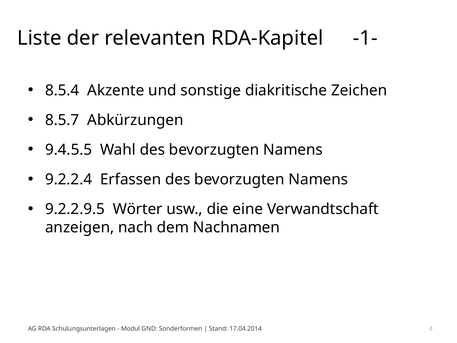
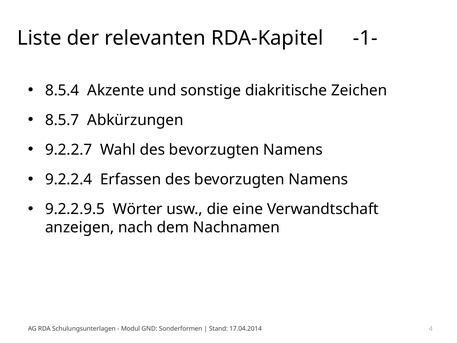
9.4.5.5: 9.4.5.5 -> 9.2.2.7 (69, 150)
